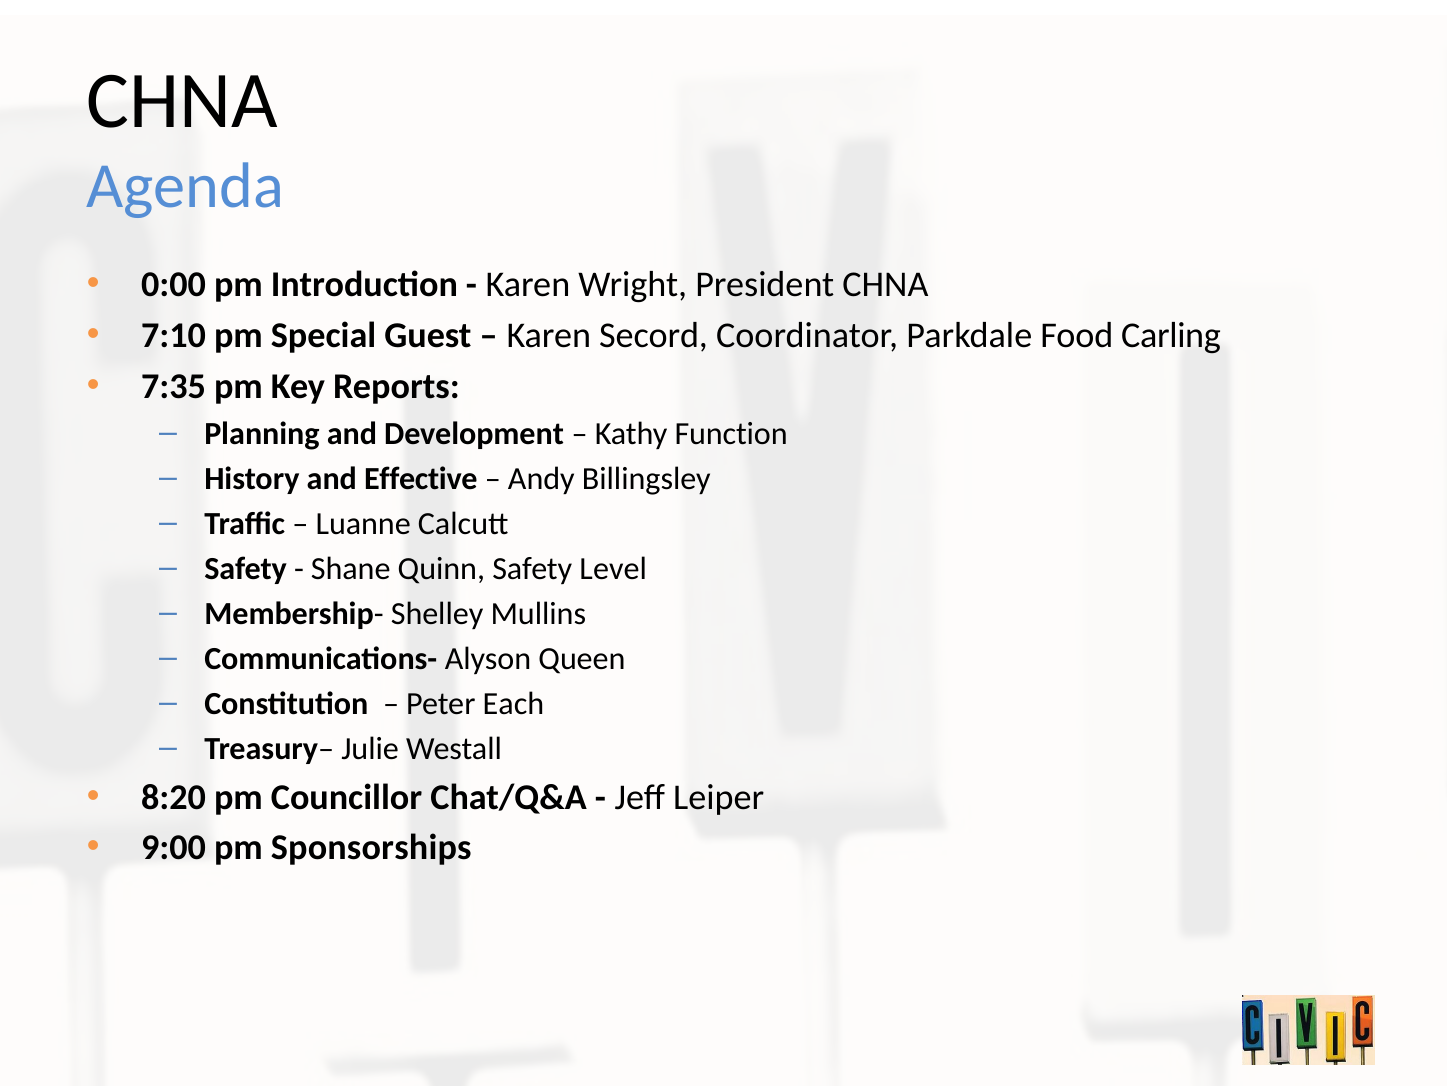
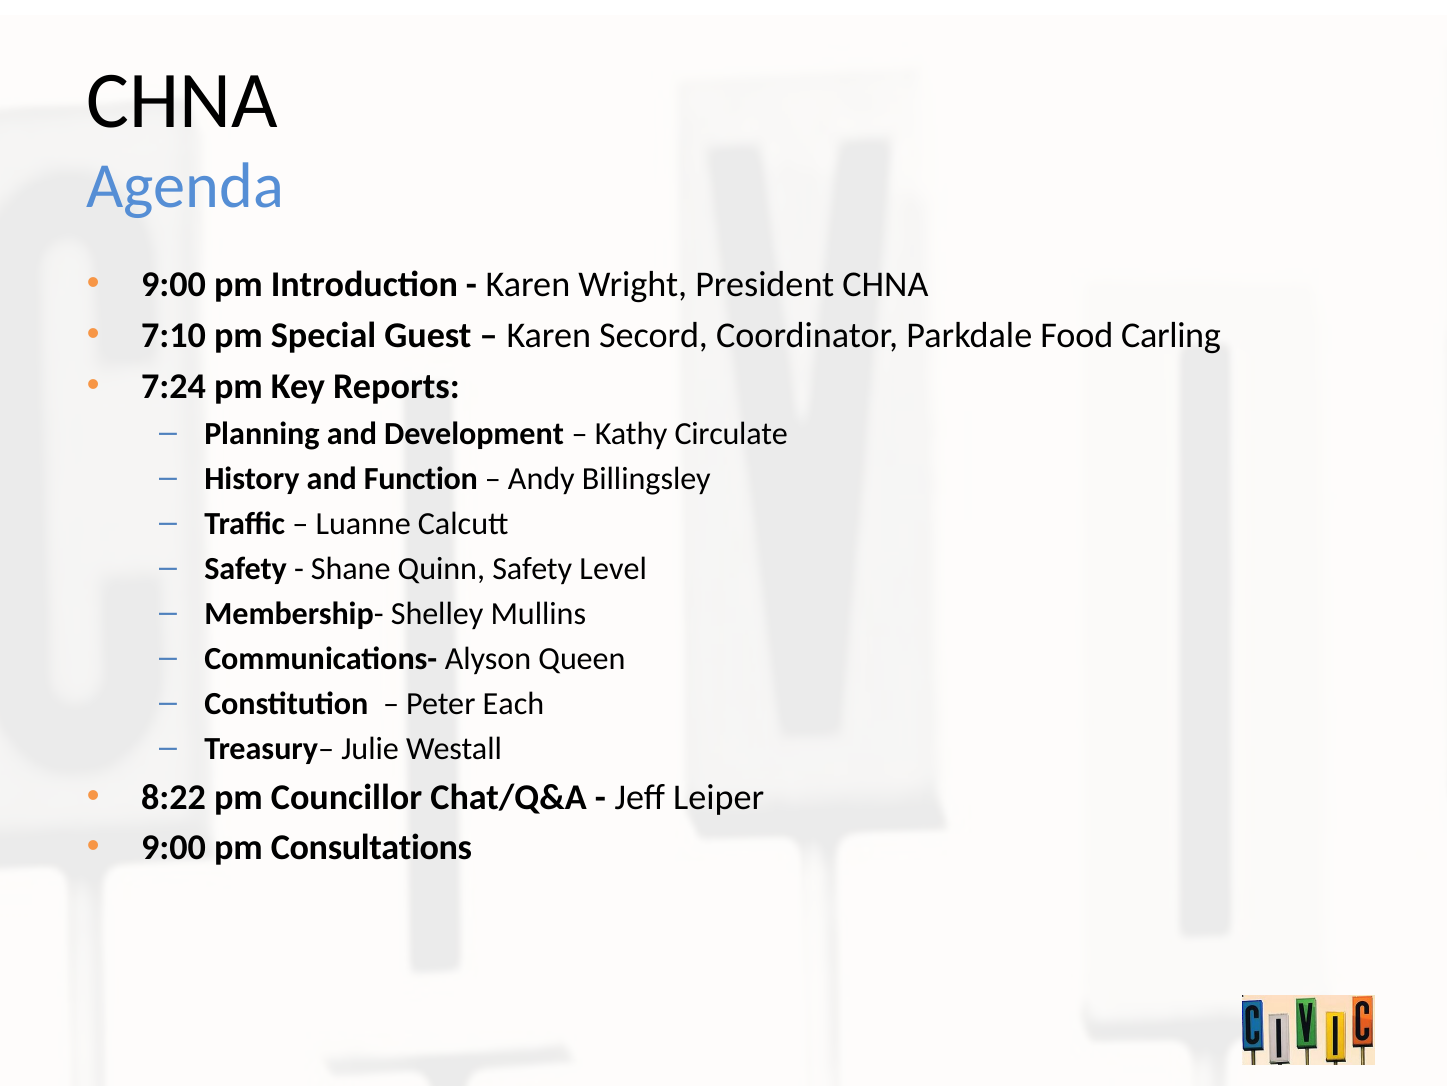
0:00: 0:00 -> 9:00 (174, 285)
7:35: 7:35 -> 7:24 (174, 386)
Function: Function -> Circulate (731, 433)
Effective: Effective -> Function (421, 478)
8:20: 8:20 -> 8:22 (174, 797)
Sponsorships: Sponsorships -> Consultations (372, 847)
